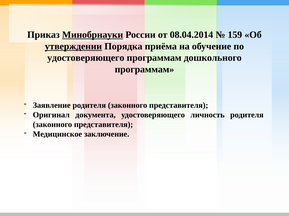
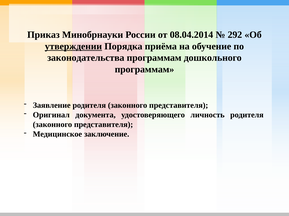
Минобрнауки underline: present -> none (93, 35)
159: 159 -> 292 (235, 35)
удостоверяющего: удостоверяющего -> законодательства (86, 58)
